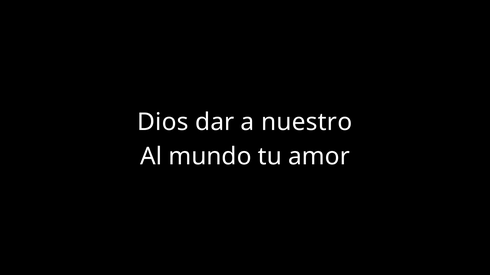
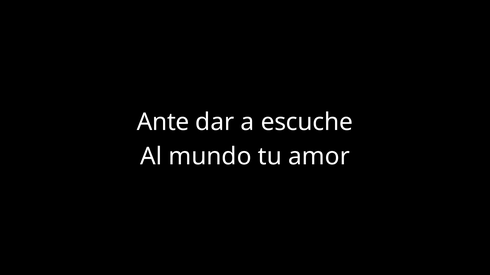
Dios: Dios -> Ante (163, 122)
nuestro: nuestro -> escuche (307, 122)
